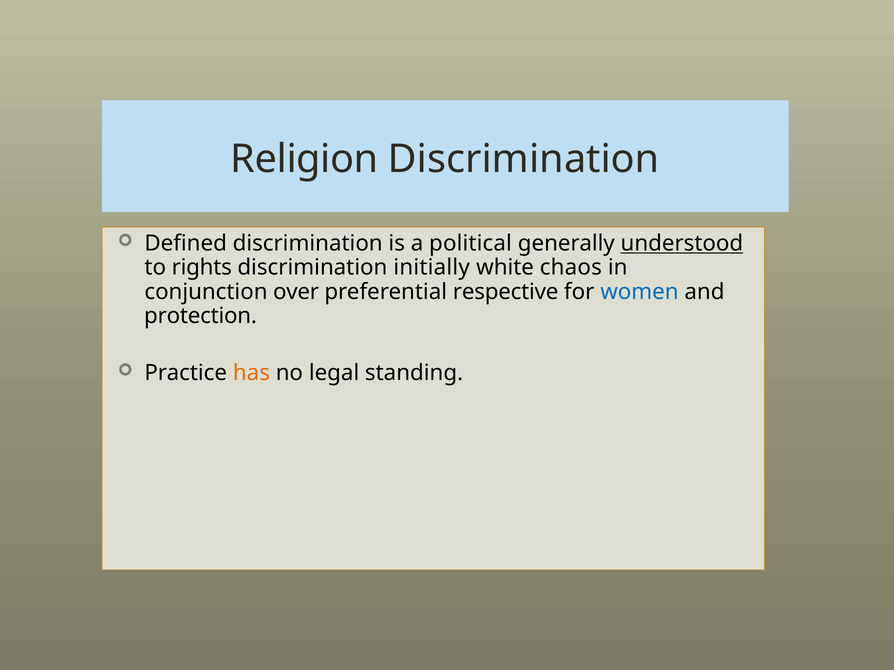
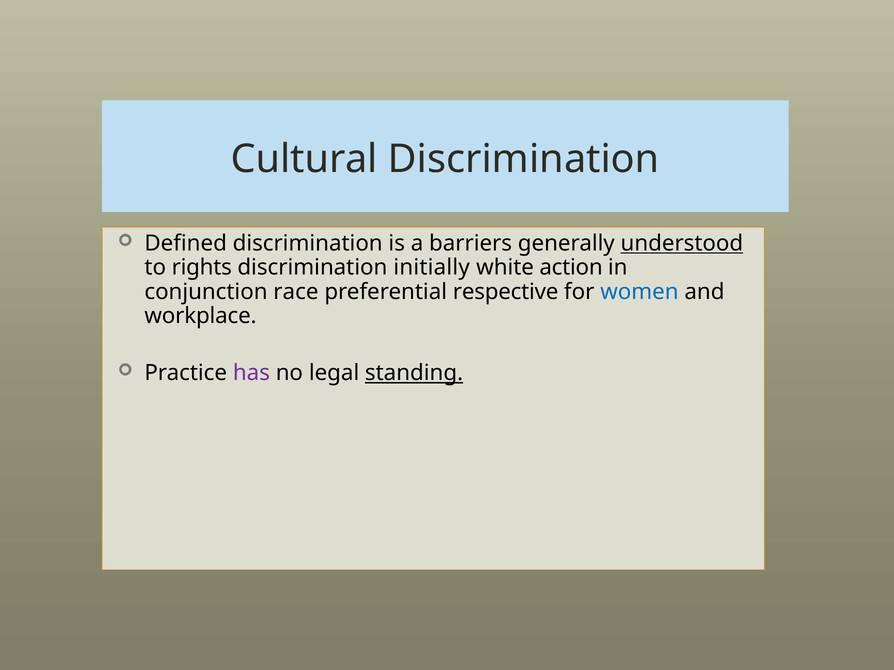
Religion: Religion -> Cultural (304, 159)
political: political -> barriers (471, 244)
chaos: chaos -> action (571, 268)
over: over -> race (296, 292)
protection: protection -> workplace (201, 316)
has colour: orange -> purple (251, 373)
standing underline: none -> present (414, 373)
